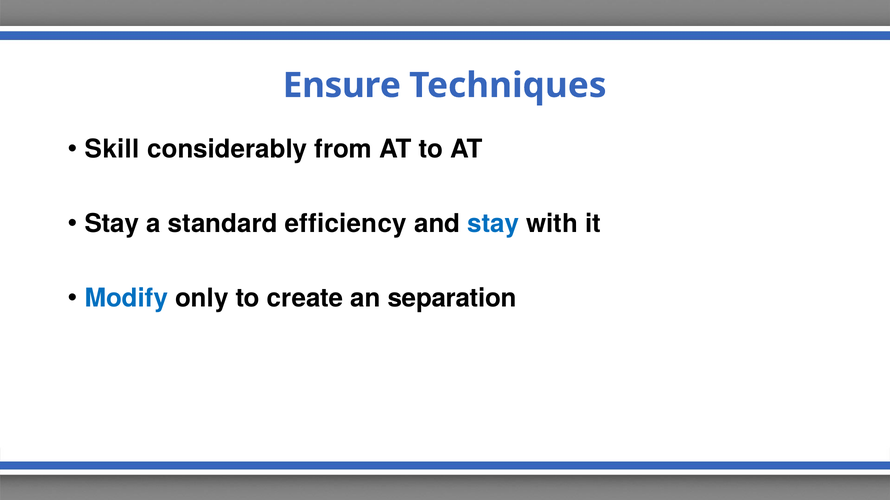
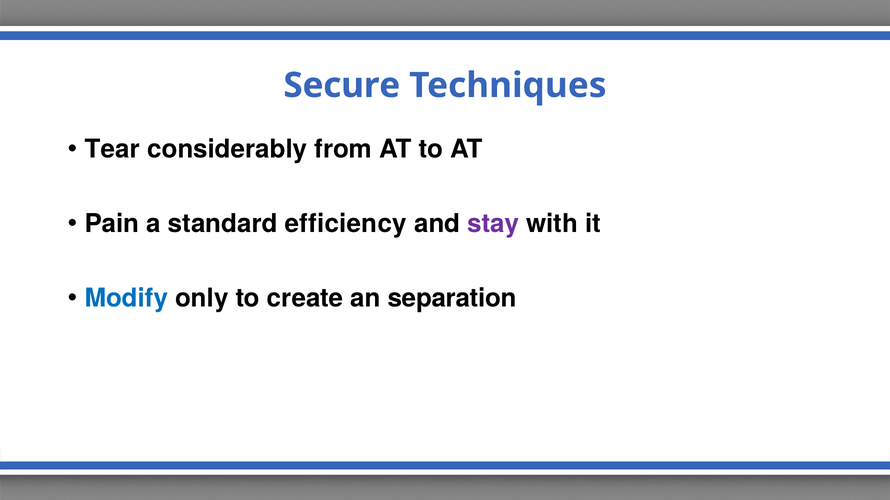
Ensure: Ensure -> Secure (342, 85)
Skill: Skill -> Tear (112, 149)
Stay: Stay -> Pain (112, 224)
stay colour: blue -> purple (493, 224)
